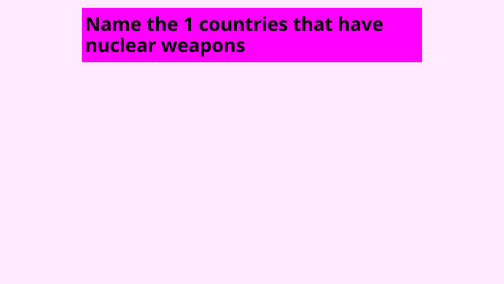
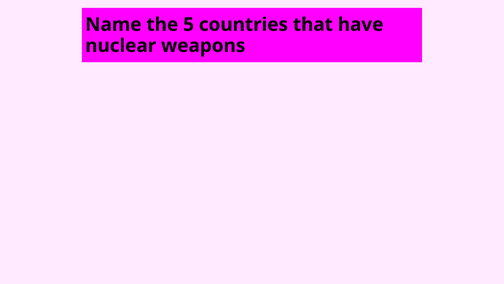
1: 1 -> 5 (189, 25)
